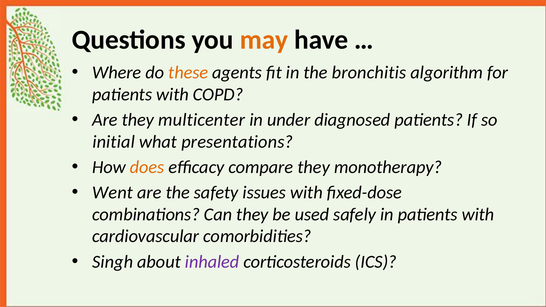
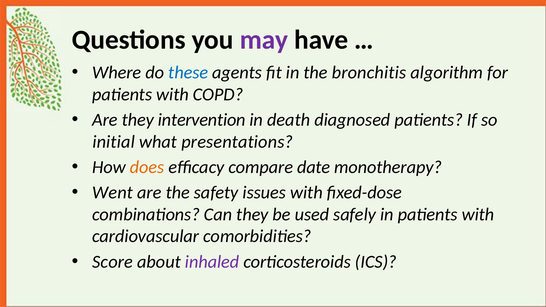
may colour: orange -> purple (264, 40)
these colour: orange -> blue (188, 73)
multicenter: multicenter -> intervention (202, 120)
under: under -> death (289, 120)
compare they: they -> date (314, 167)
Singh: Singh -> Score (113, 262)
